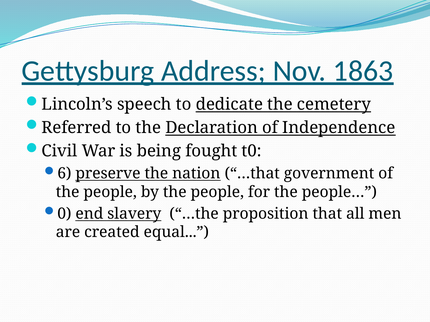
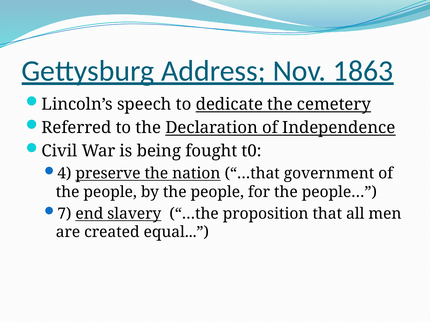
6: 6 -> 4 (64, 174)
0: 0 -> 7 (64, 214)
